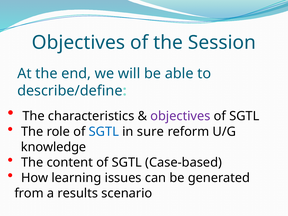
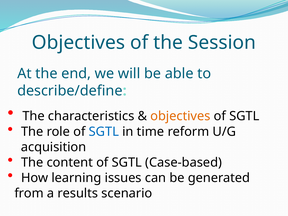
objectives colour: purple -> orange (180, 116)
sure: sure -> time (150, 132)
knowledge: knowledge -> acquisition (54, 147)
